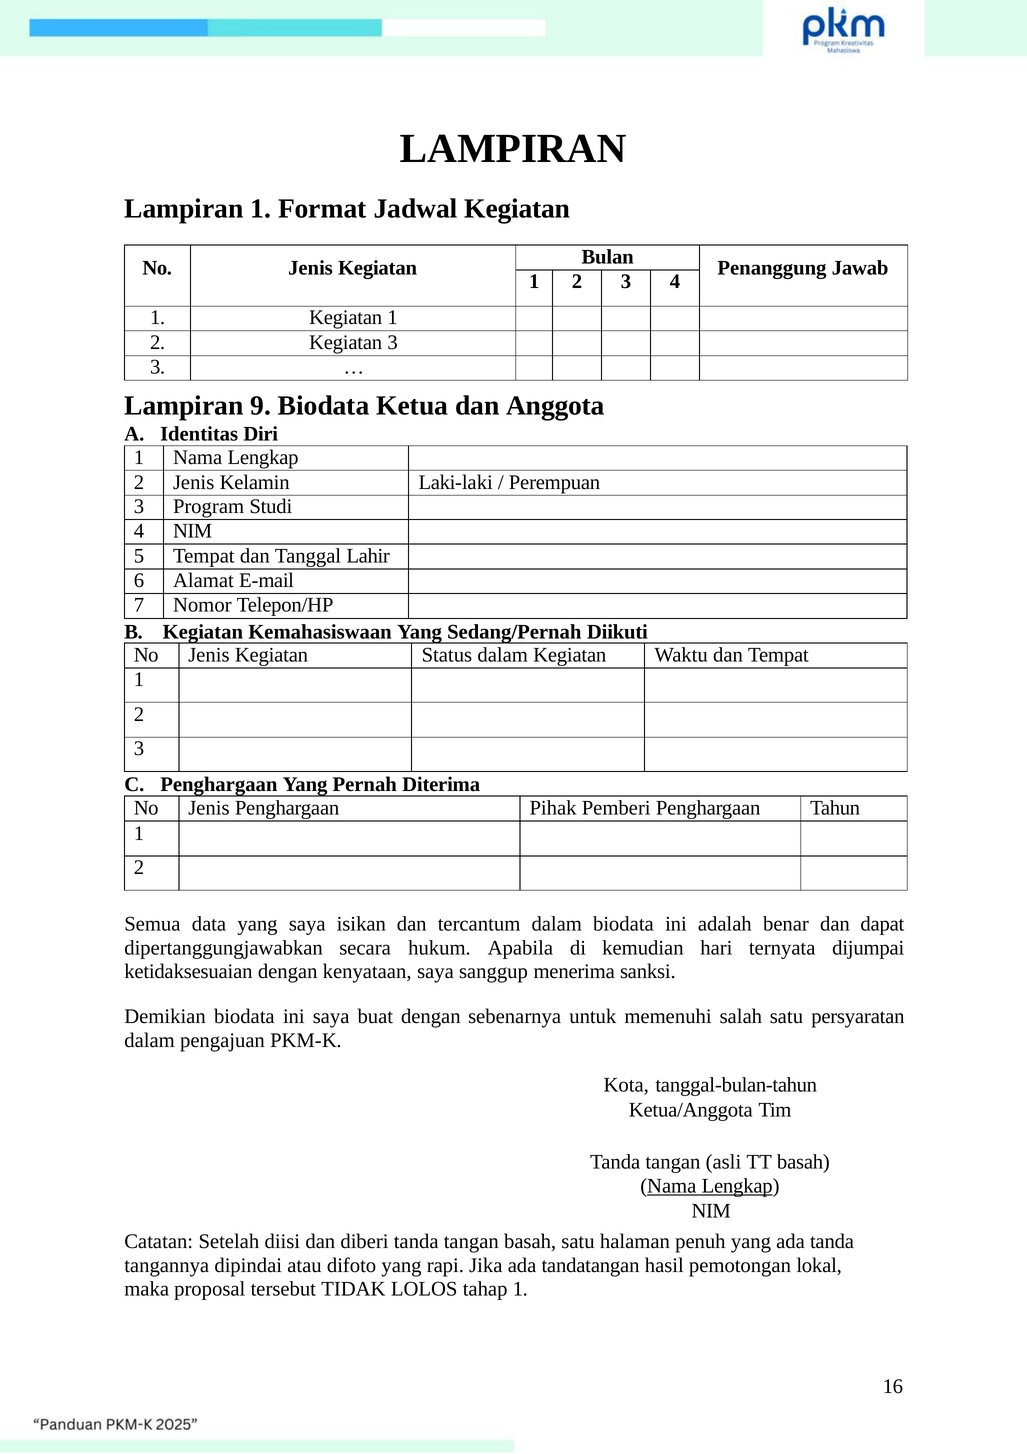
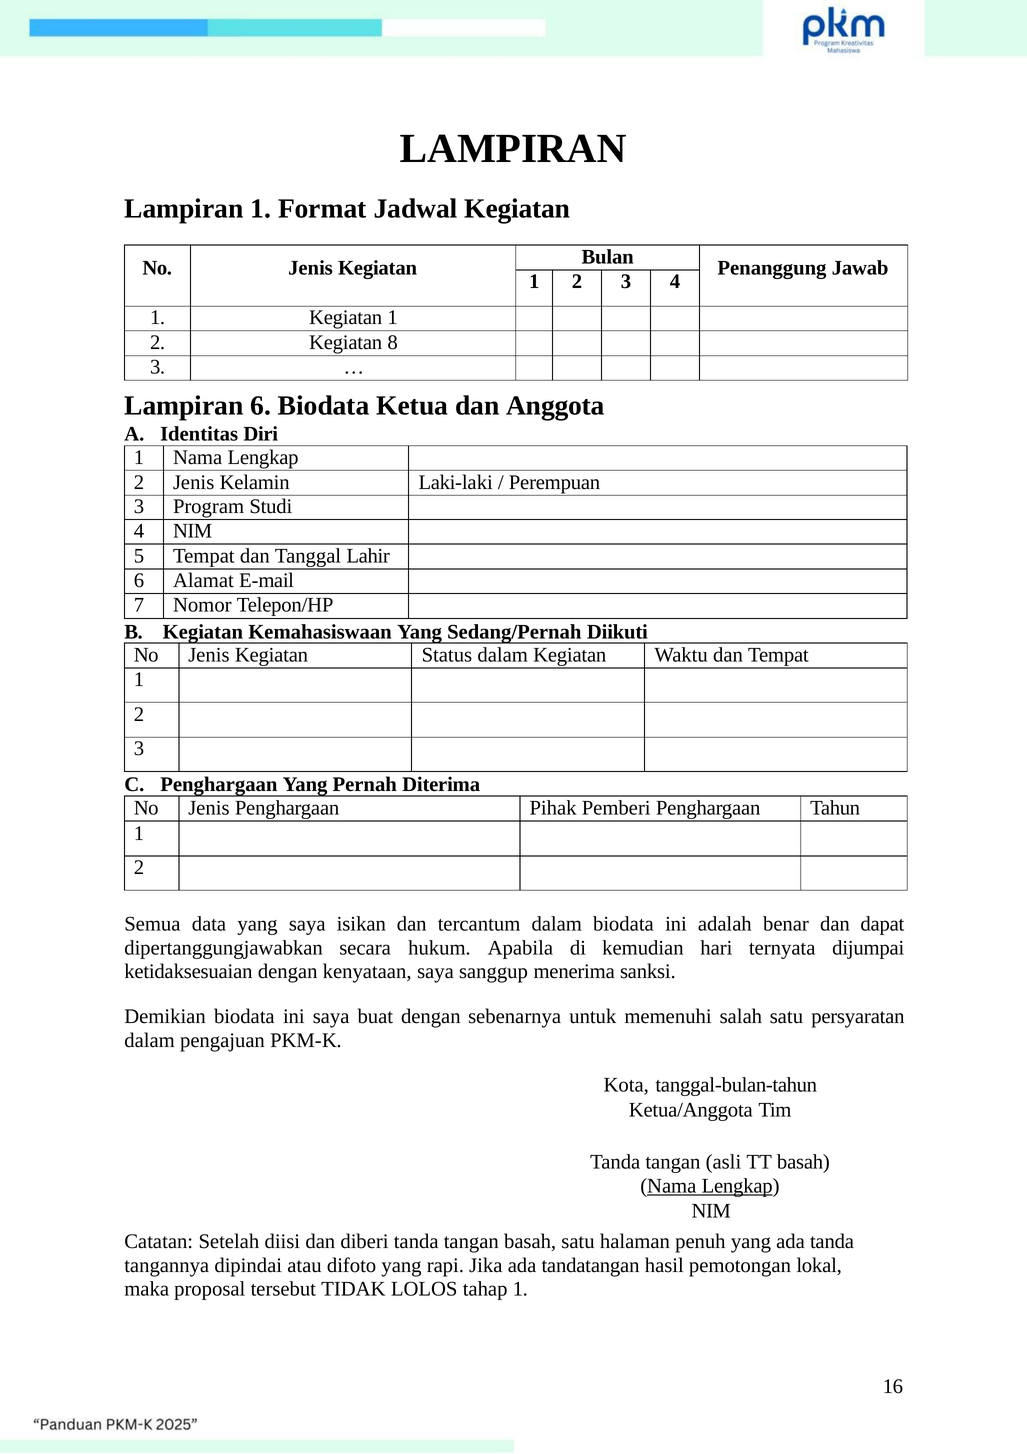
Kegiatan 3: 3 -> 8 (393, 343)
Lampiran 9: 9 -> 6 (261, 406)
